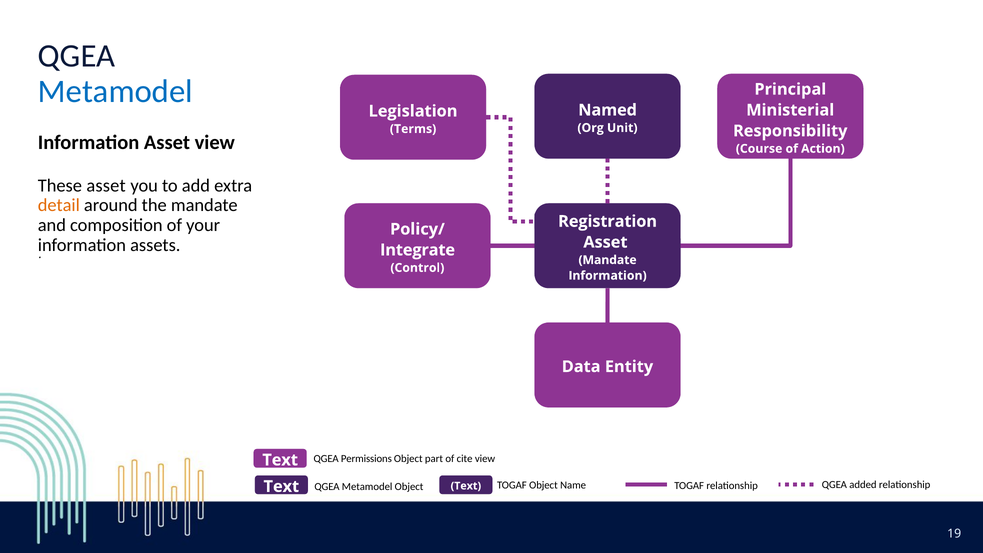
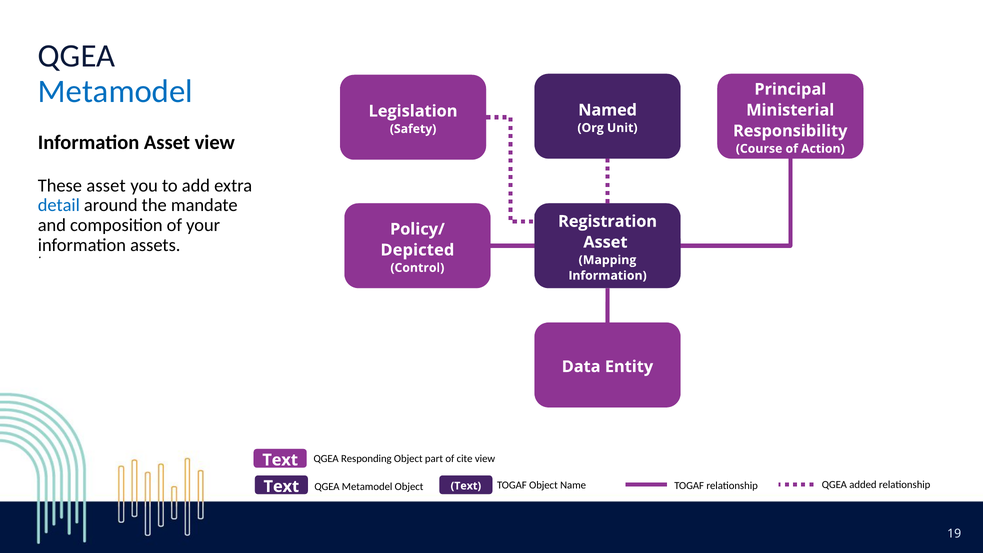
Terms: Terms -> Safety (413, 129)
detail colour: orange -> blue (59, 205)
Integrate: Integrate -> Depicted (417, 250)
Mandate: Mandate -> Mapping (607, 260)
Permissions: Permissions -> Responding (366, 458)
